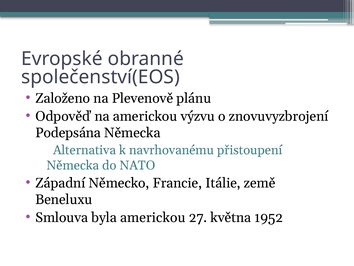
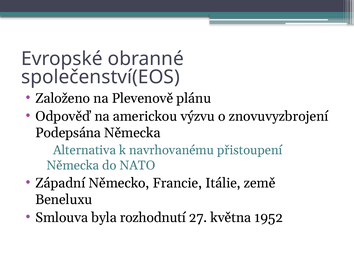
byla americkou: americkou -> rozhodnutí (153, 217)
